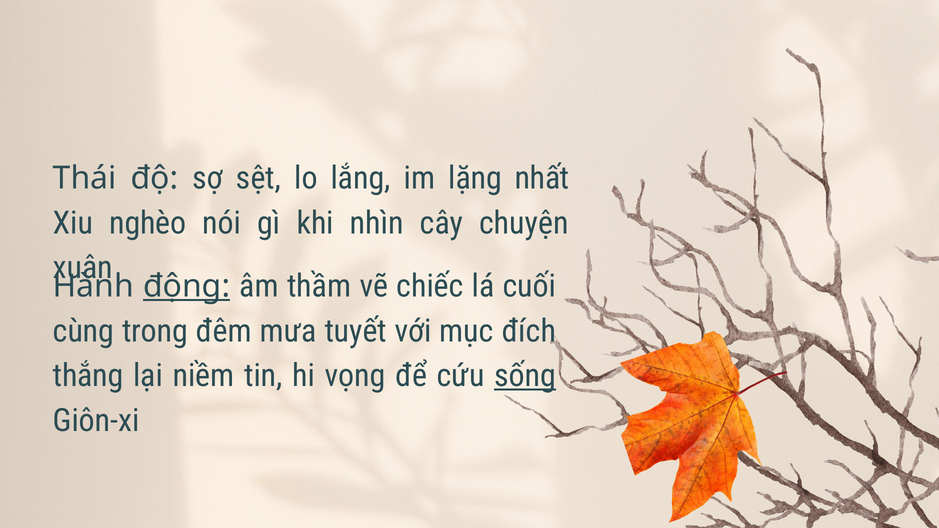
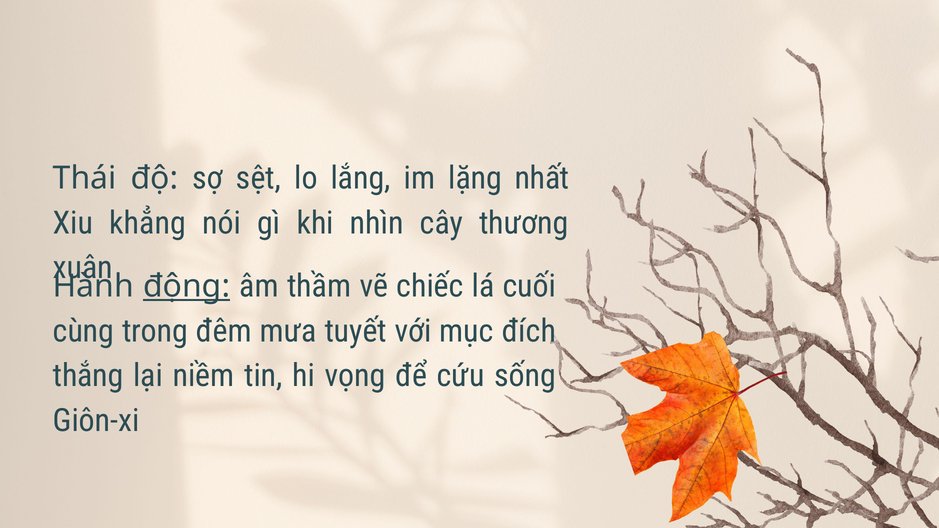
nghèo: nghèo -> khẳng (148, 223)
chuyện: chuyện -> thương (524, 223)
sống underline: present -> none (525, 376)
